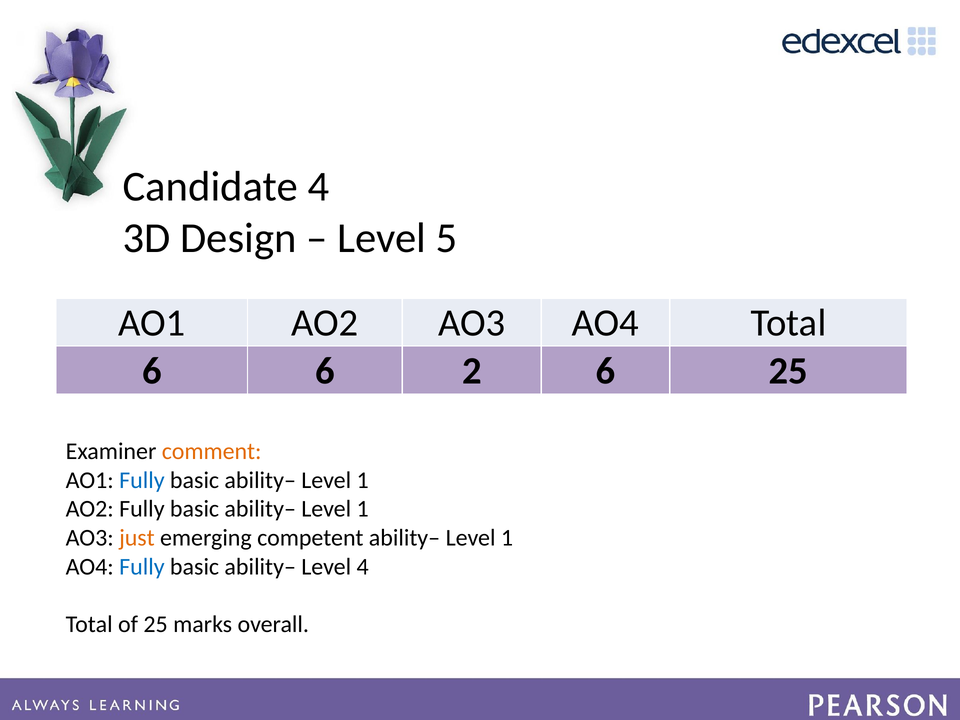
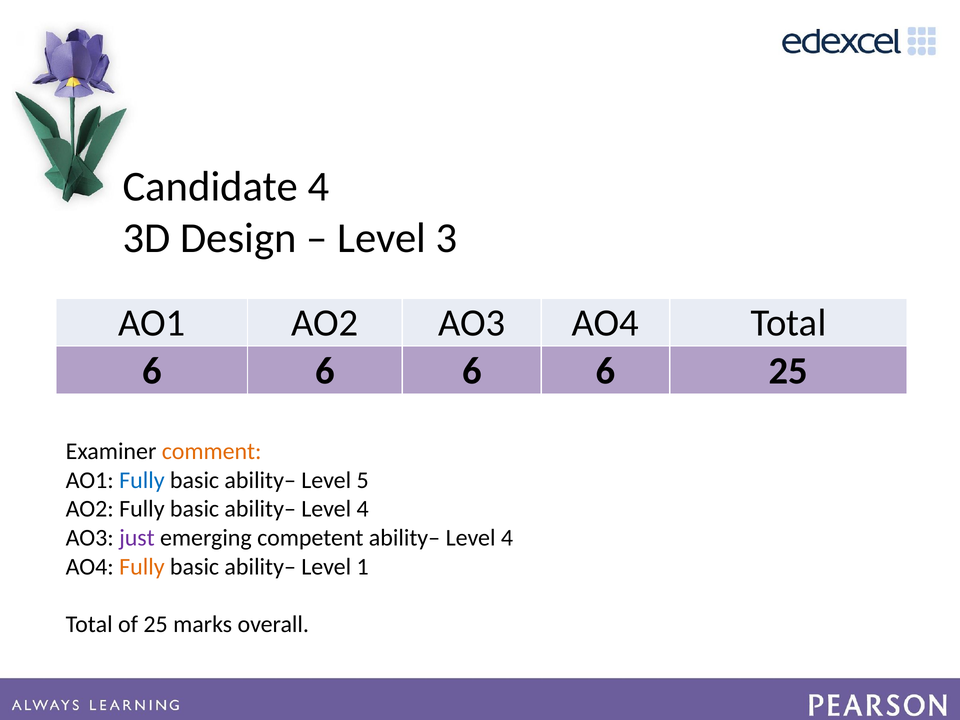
5: 5 -> 3 (447, 238)
2: 2 -> 6 (472, 371)
1: 1 -> 5 (363, 480)
1: 1 -> 4 (363, 509)
just colour: orange -> purple (137, 538)
competent ability– Level 1: 1 -> 4 (507, 538)
Fully colour: blue -> orange (142, 567)
Level 4: 4 -> 1 (363, 567)
